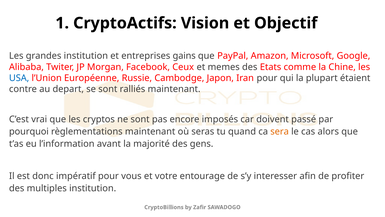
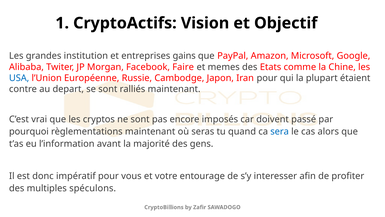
Ceux: Ceux -> Faire (183, 67)
sera colour: orange -> blue (280, 131)
multiples institution: institution -> spéculons (93, 188)
